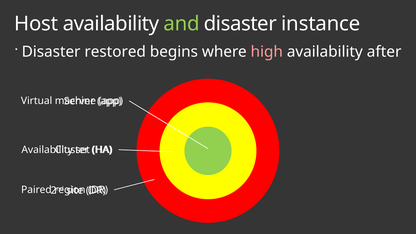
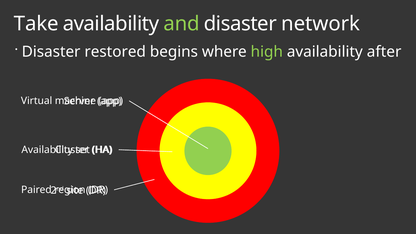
Host: Host -> Take (36, 24)
instance: instance -> network (321, 24)
high colour: pink -> light green (267, 52)
